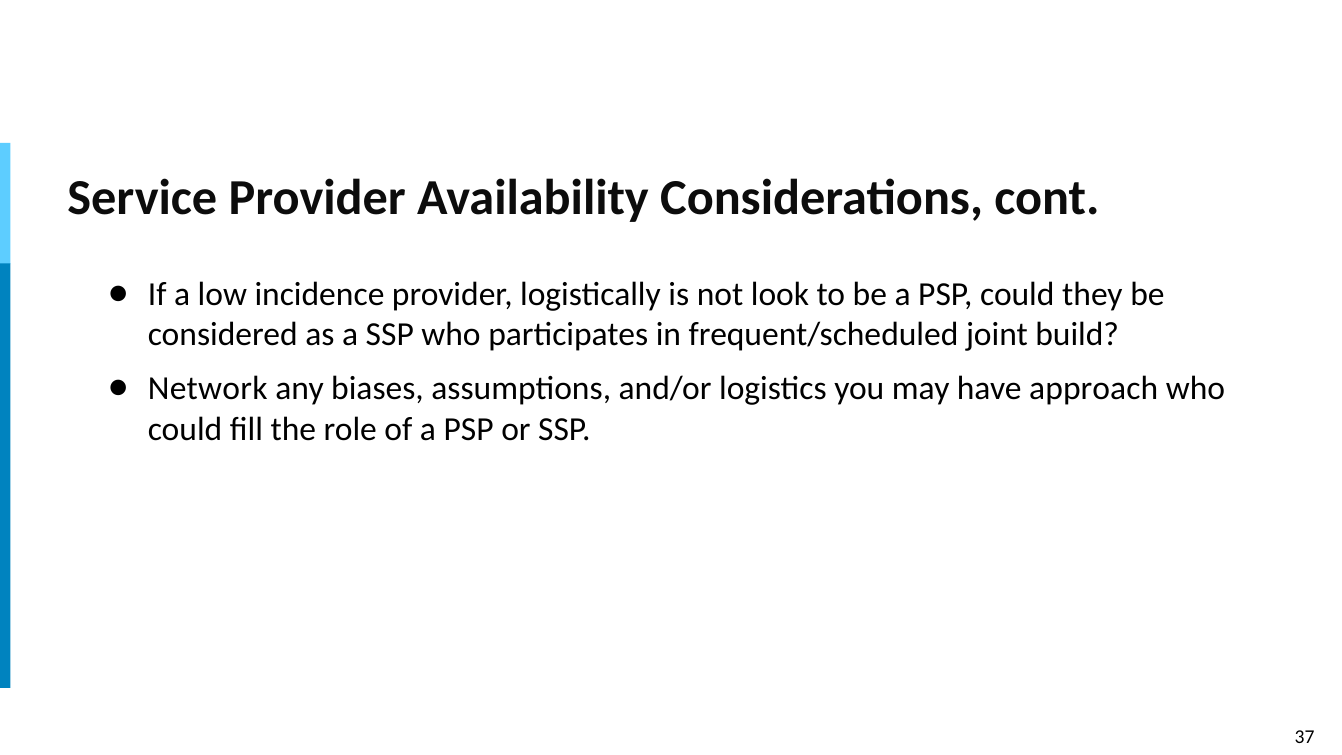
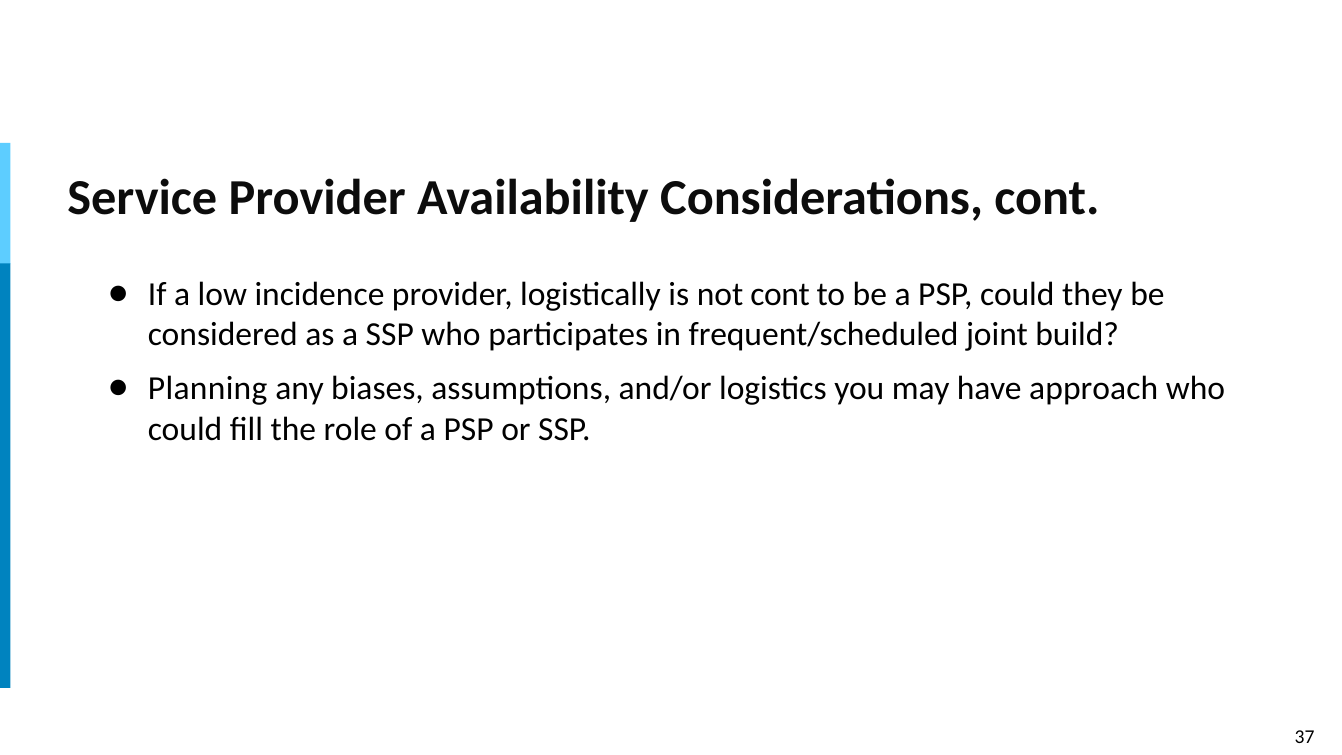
not look: look -> cont (780, 294)
Network: Network -> Planning (208, 389)
